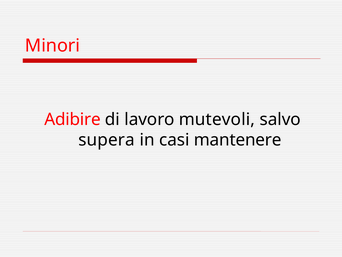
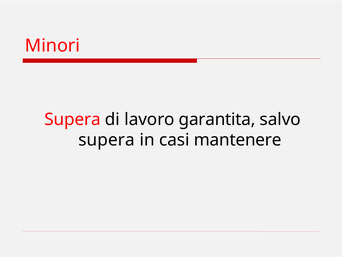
Adibire: Adibire -> Supera (73, 119)
mutevoli: mutevoli -> garantita (217, 119)
